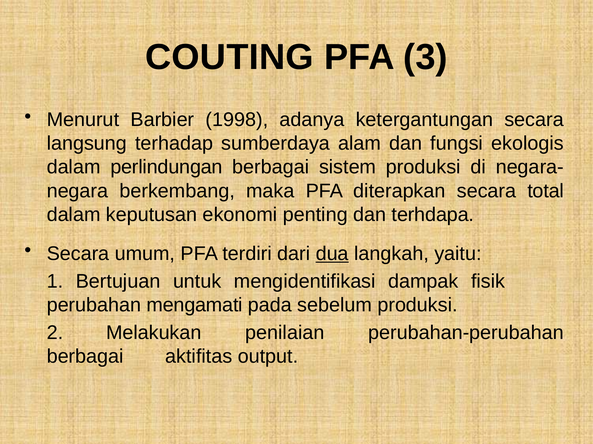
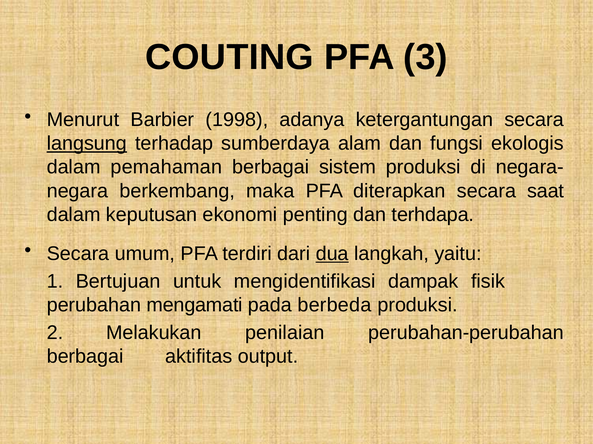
langsung underline: none -> present (87, 144)
perlindungan: perlindungan -> pemahaman (166, 167)
total: total -> saat (546, 191)
sebelum: sebelum -> berbeda (334, 305)
